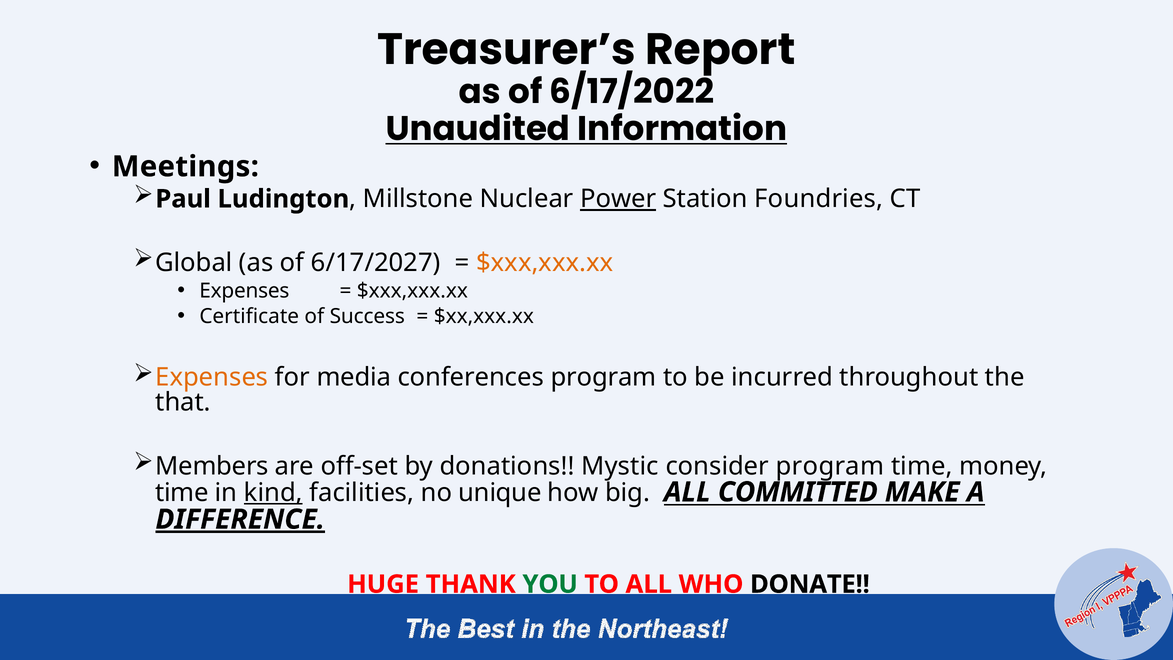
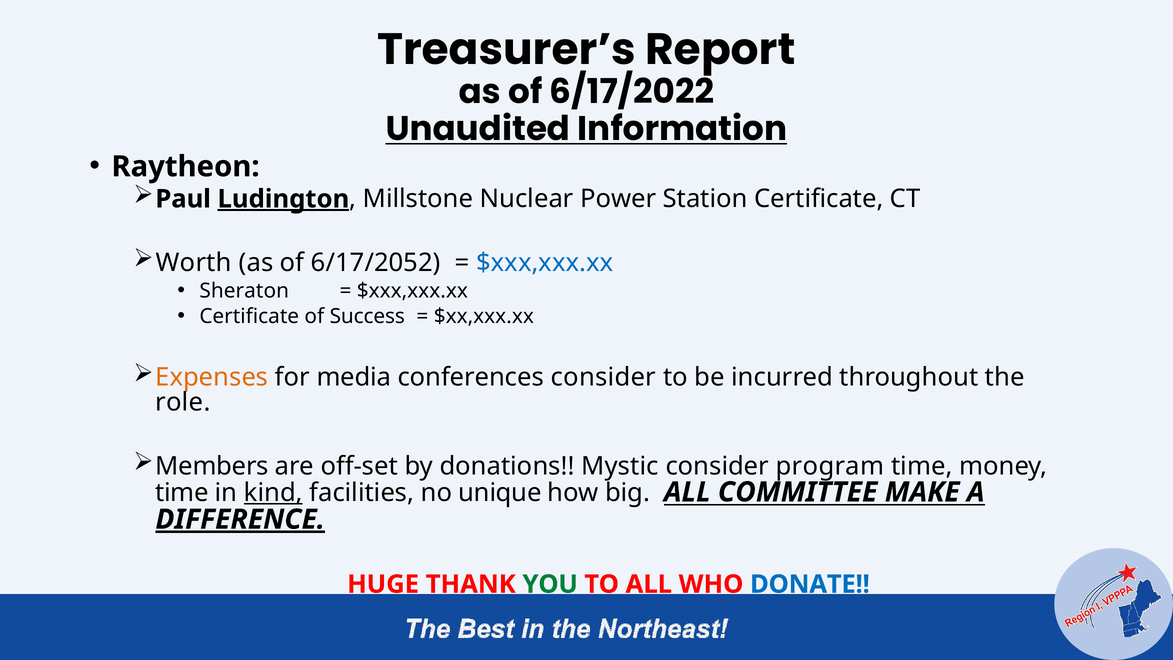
Meetings: Meetings -> Raytheon (186, 167)
Ludington underline: none -> present (283, 199)
Power underline: present -> none (618, 199)
Station Foundries: Foundries -> Certificate (819, 199)
Global: Global -> Worth (194, 262)
6/17/2027: 6/17/2027 -> 6/17/2052 (376, 262)
$xxx,xxx.xx colour: orange -> blue (545, 262)
Expenses: Expenses -> Sheraton (244, 291)
conferences program: program -> consider (603, 377)
that: that -> role (183, 402)
COMMITTED: COMMITTED -> COMMITTEE (798, 492)
DONATE colour: black -> blue (810, 584)
